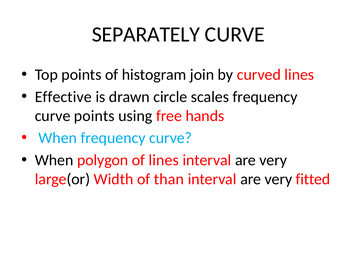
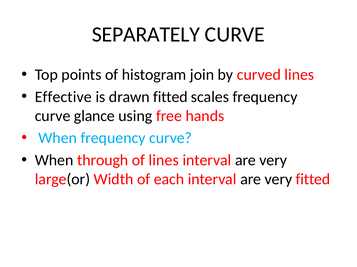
drawn circle: circle -> fitted (170, 97)
curve points: points -> glance (94, 116)
polygon: polygon -> through (103, 161)
than: than -> each (169, 180)
